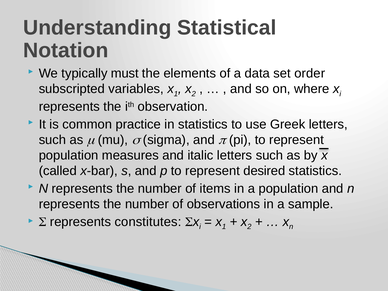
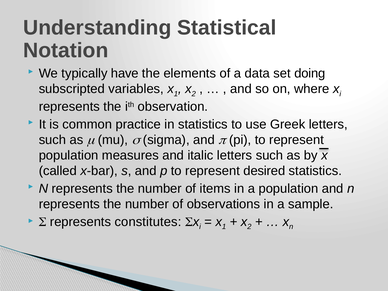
must: must -> have (125, 73)
order: order -> doing (310, 73)
